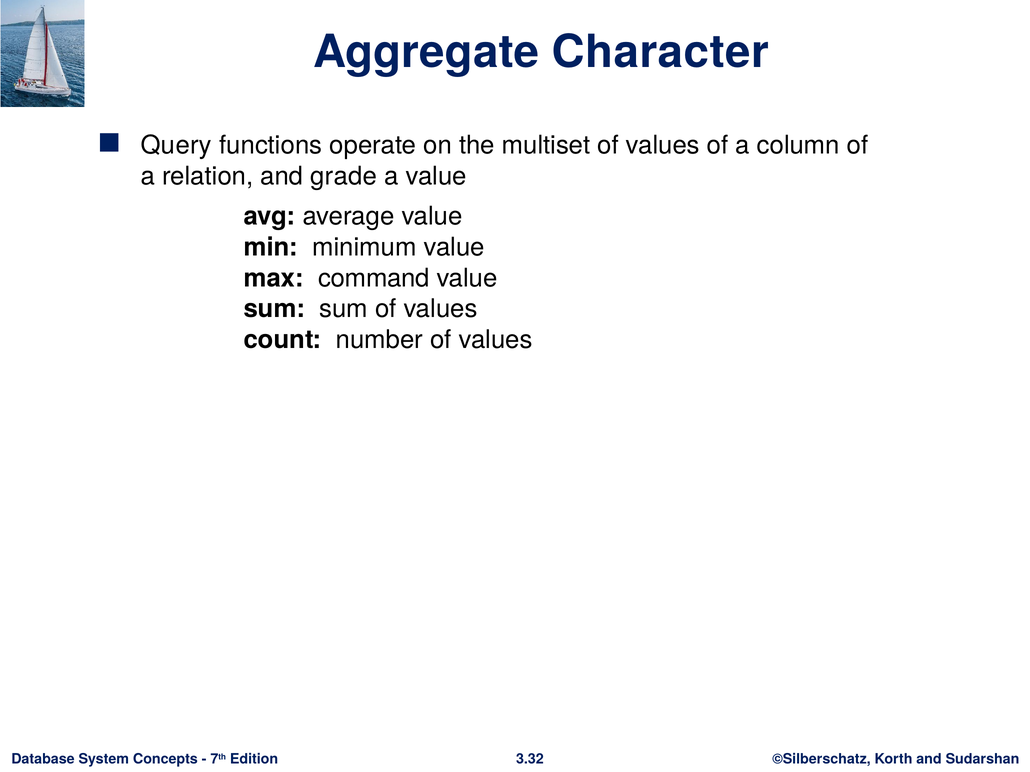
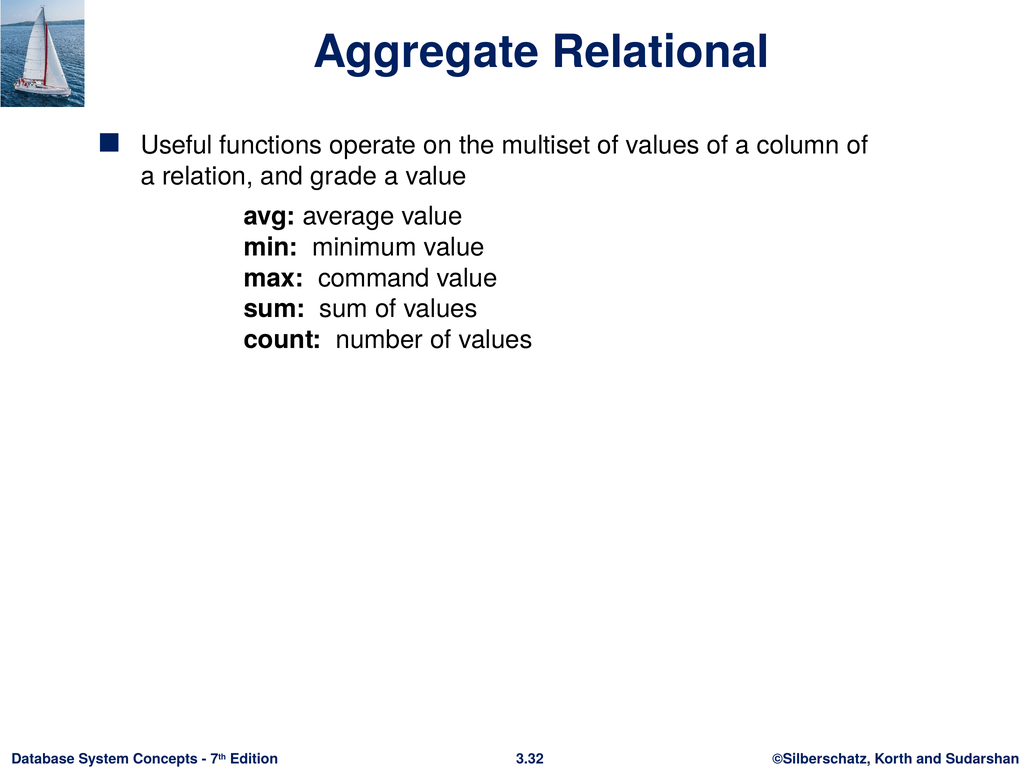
Character: Character -> Relational (661, 52)
Query: Query -> Useful (177, 146)
